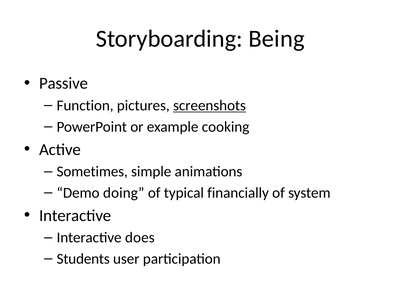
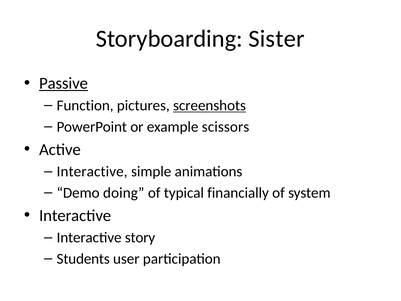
Being: Being -> Sister (277, 39)
Passive underline: none -> present (64, 83)
cooking: cooking -> scissors (226, 127)
Sometimes: Sometimes -> Interactive (92, 171)
does: does -> story (140, 237)
